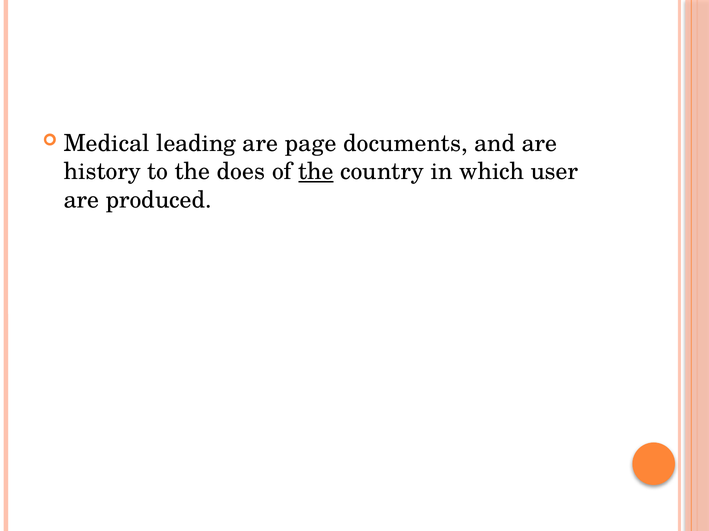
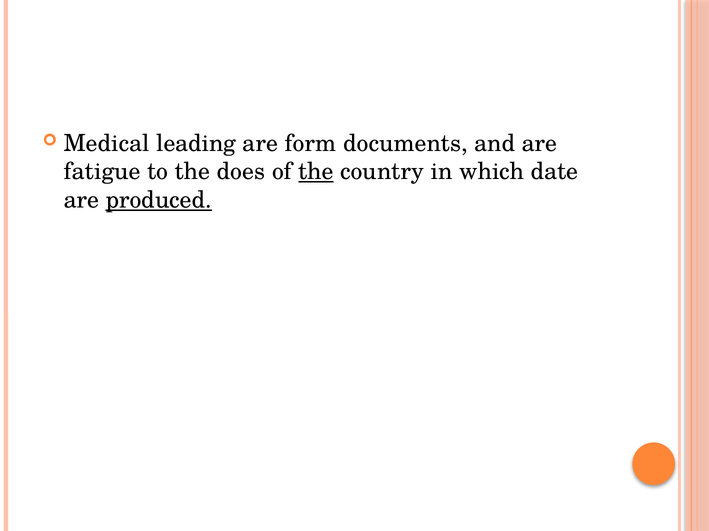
page: page -> form (311, 143)
history: history -> fatigue (102, 172)
user: user -> date (554, 172)
produced underline: none -> present (159, 200)
